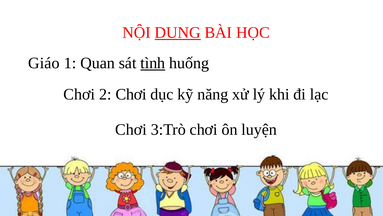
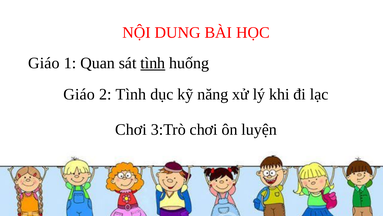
DUNG underline: present -> none (178, 33)
Chơi: Chơi -> Giáo (79, 94)
2 Chơi: Chơi -> Tình (131, 94)
